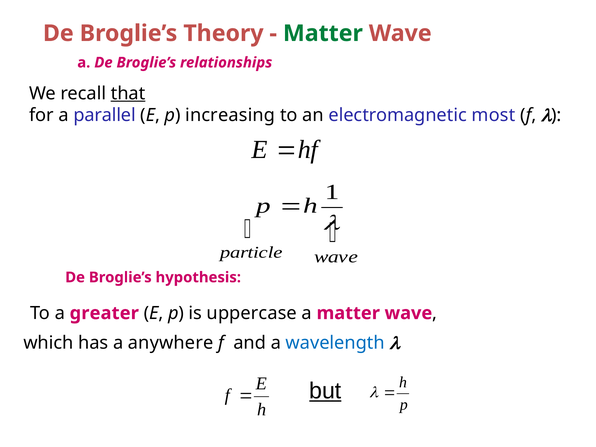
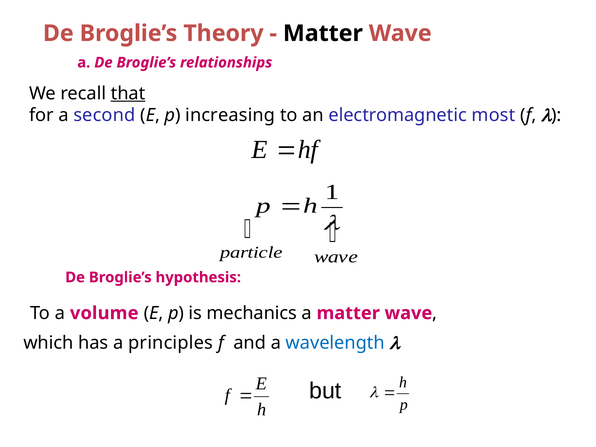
Matter colour: green -> black (323, 33)
parallel: parallel -> second (104, 115)
greater: greater -> volume (104, 313)
uppercase: uppercase -> mechanics (252, 313)
anywhere: anywhere -> principles (171, 343)
but underline: present -> none (325, 391)
